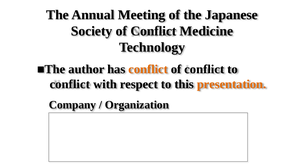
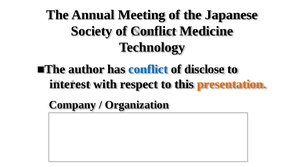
conflict colour: orange -> blue (148, 69)
conflict: conflict -> disclose (204, 69)
conflict: conflict -> interest (70, 84)
